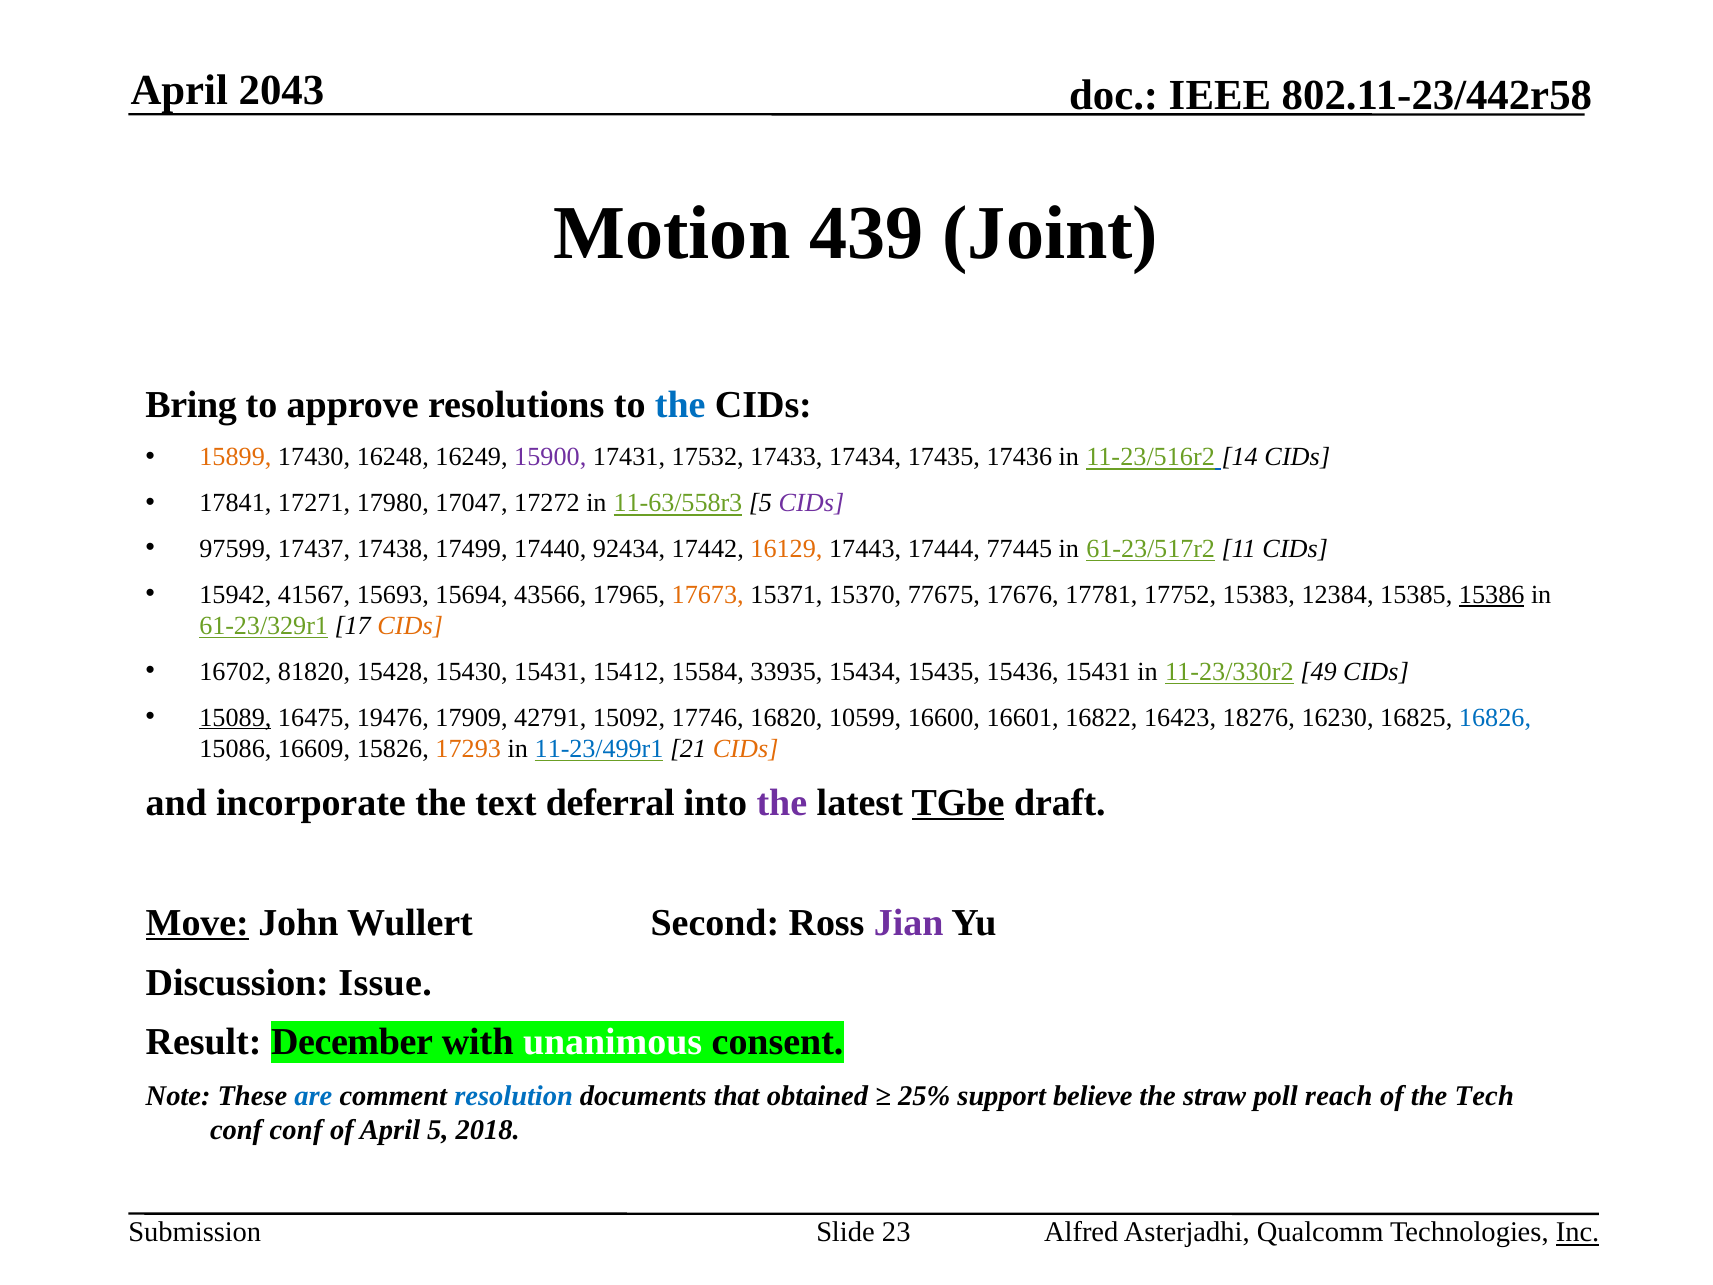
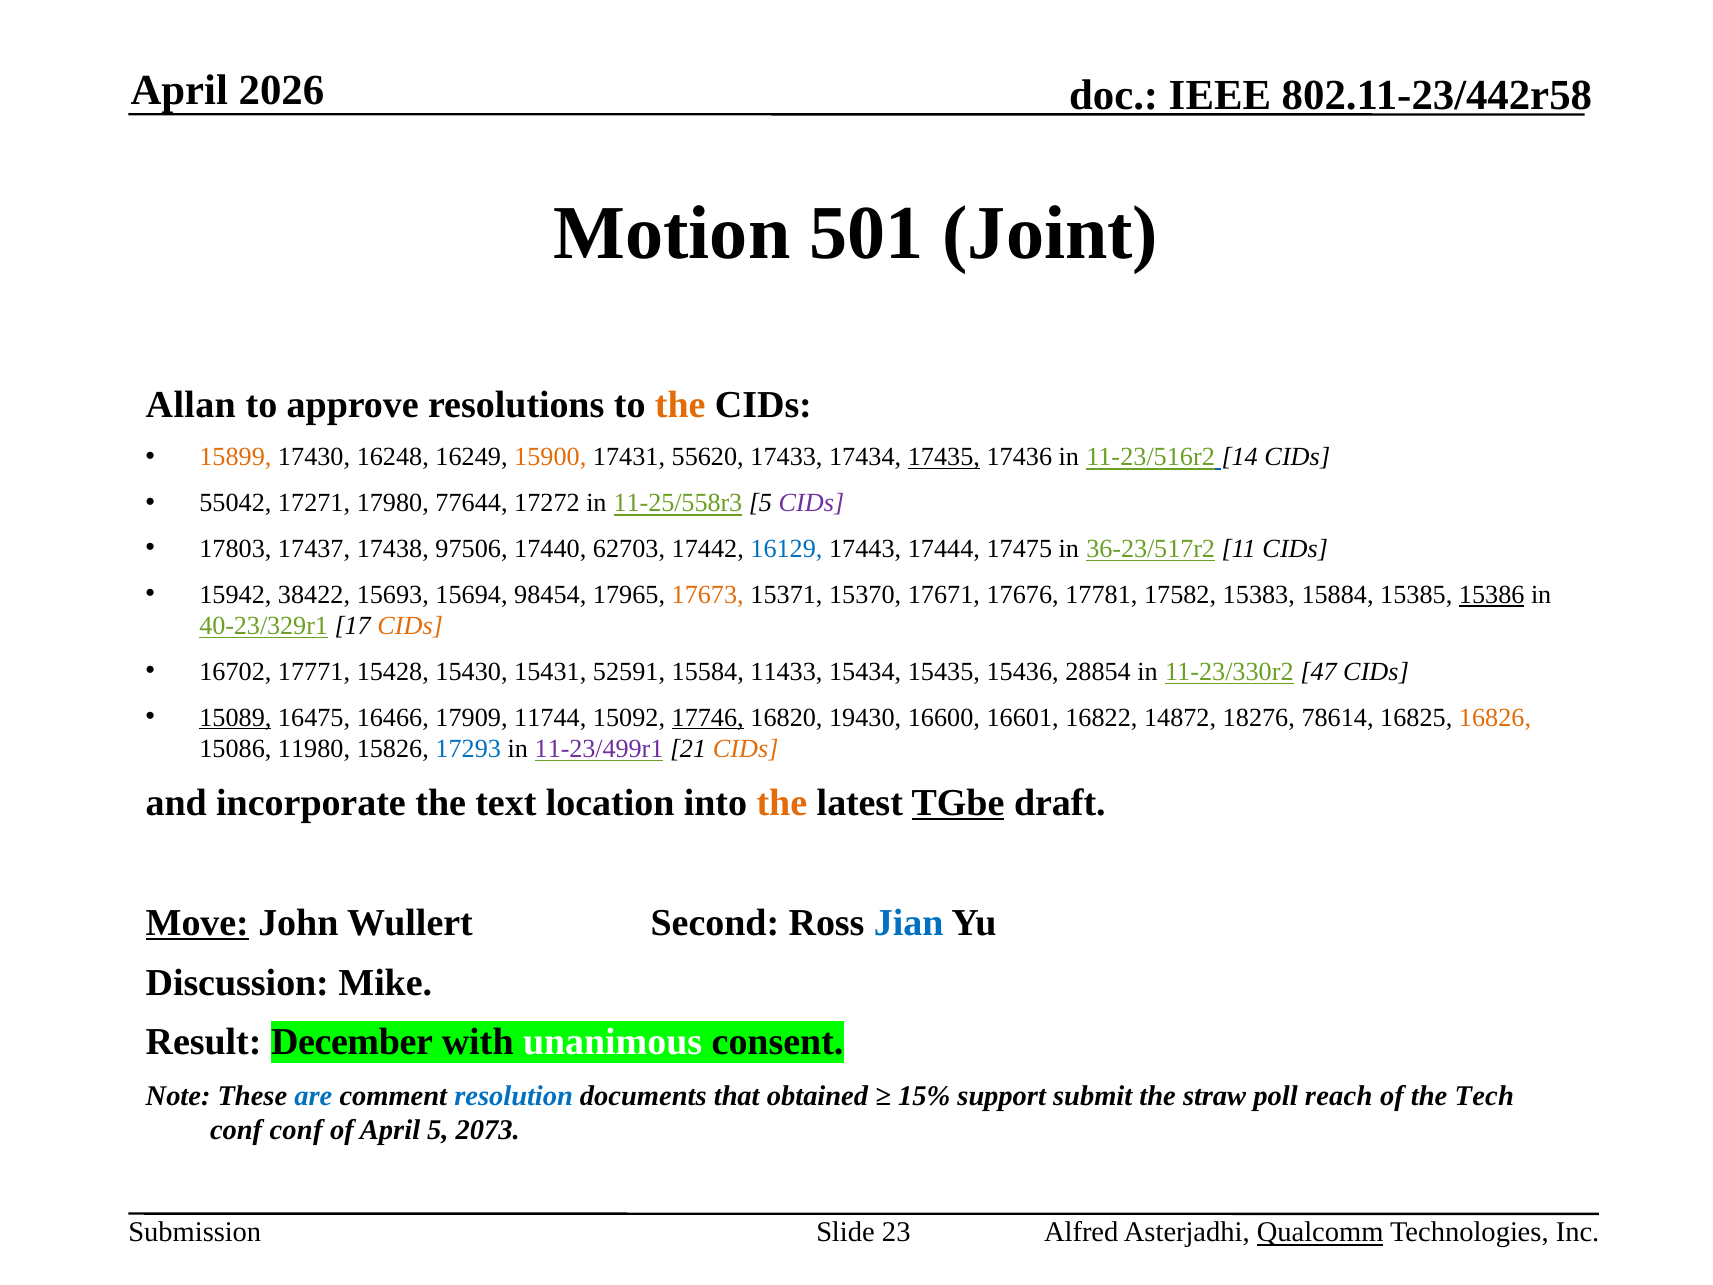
2043: 2043 -> 2026 (281, 91)
439: 439 -> 501 (866, 234)
Bring: Bring -> Allan (191, 405)
the colour: blue -> orange (680, 405)
15900 colour: purple -> orange (550, 457)
17532: 17532 -> 55620 (708, 457)
17435 underline: none -> present (944, 457)
17841: 17841 -> 55042 (235, 503)
17047: 17047 -> 77644 (472, 503)
11-63/558r3: 11-63/558r3 -> 11-25/558r3 (678, 503)
97599: 97599 -> 17803 (235, 549)
17499: 17499 -> 97506 (472, 549)
92434: 92434 -> 62703 (629, 549)
16129 colour: orange -> blue (786, 549)
77445: 77445 -> 17475 (1019, 549)
61-23/517r2: 61-23/517r2 -> 36-23/517r2 (1151, 549)
41567: 41567 -> 38422 (314, 594)
43566: 43566 -> 98454 (550, 594)
77675: 77675 -> 17671 (944, 594)
17752: 17752 -> 17582 (1180, 594)
12384: 12384 -> 15884 (1338, 594)
61-23/329r1: 61-23/329r1 -> 40-23/329r1 (264, 626)
81820: 81820 -> 17771 (314, 672)
15412: 15412 -> 52591 (629, 672)
33935: 33935 -> 11433 (786, 672)
15436 15431: 15431 -> 28854 (1098, 672)
49: 49 -> 47 (1319, 672)
19476: 19476 -> 16466 (393, 717)
42791: 42791 -> 11744 (550, 717)
17746 underline: none -> present (708, 717)
10599: 10599 -> 19430 (865, 717)
16423: 16423 -> 14872 (1180, 717)
16230: 16230 -> 78614 (1338, 717)
16826 colour: blue -> orange (1495, 717)
16609: 16609 -> 11980 (314, 749)
17293 colour: orange -> blue (468, 749)
11-23/499r1 colour: blue -> purple (599, 749)
deferral: deferral -> location (610, 802)
the colour: purple -> orange (782, 802)
Jian colour: purple -> blue (909, 922)
Issue: Issue -> Mike (385, 982)
25%: 25% -> 15% (924, 1096)
believe: believe -> submit (1093, 1096)
2018: 2018 -> 2073 (488, 1130)
Qualcomm underline: none -> present (1320, 1232)
Inc underline: present -> none (1578, 1232)
